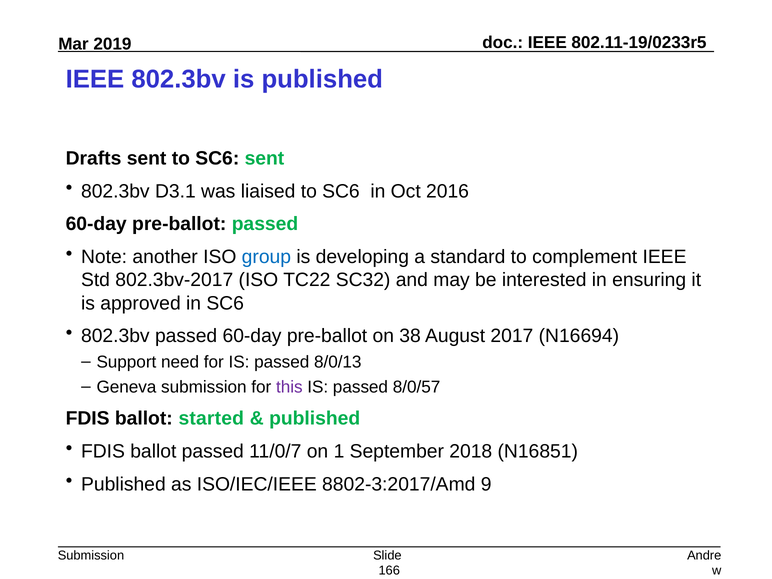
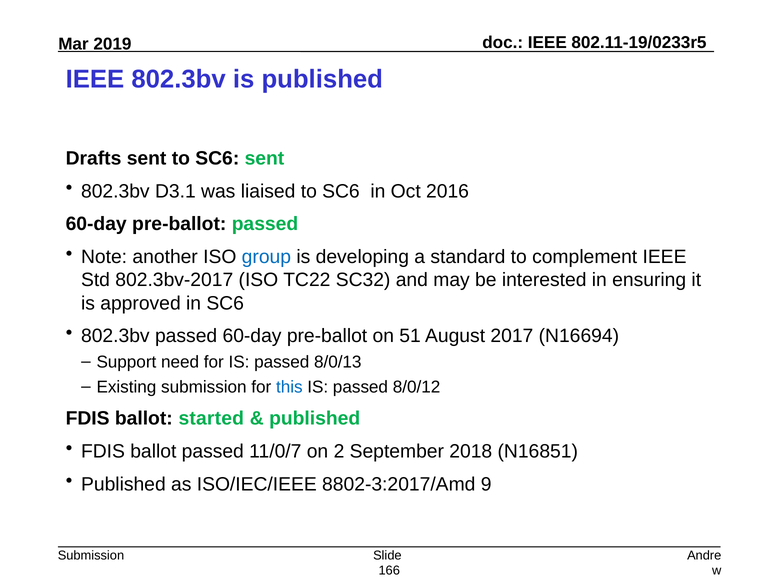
38: 38 -> 51 (410, 336)
Geneva: Geneva -> Existing (126, 387)
this colour: purple -> blue (289, 387)
8/0/57: 8/0/57 -> 8/0/12 (417, 387)
1: 1 -> 2 (339, 451)
